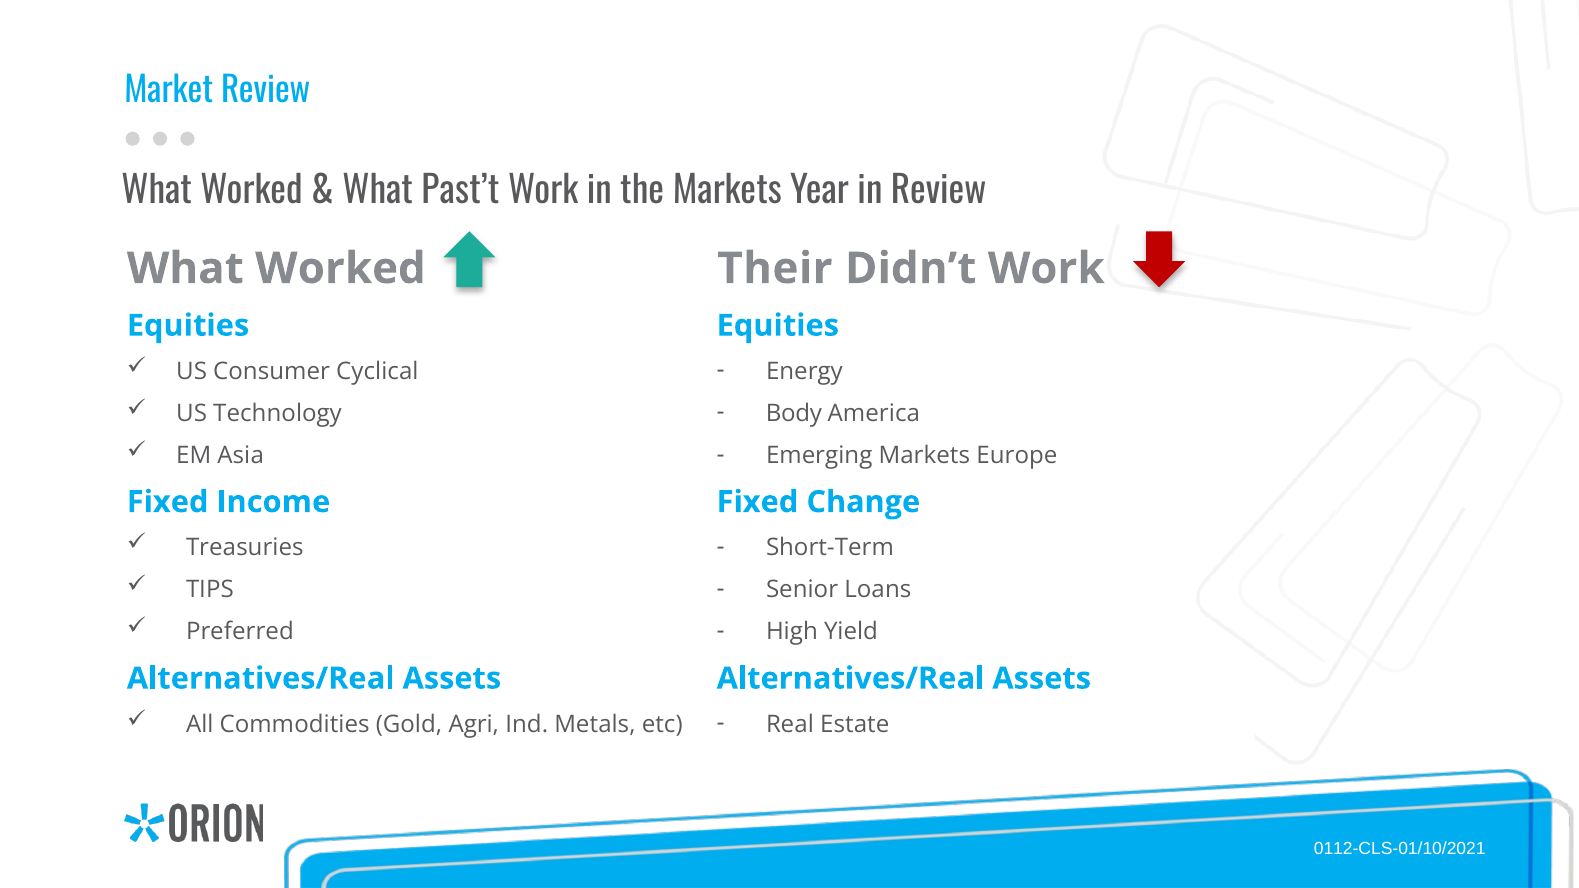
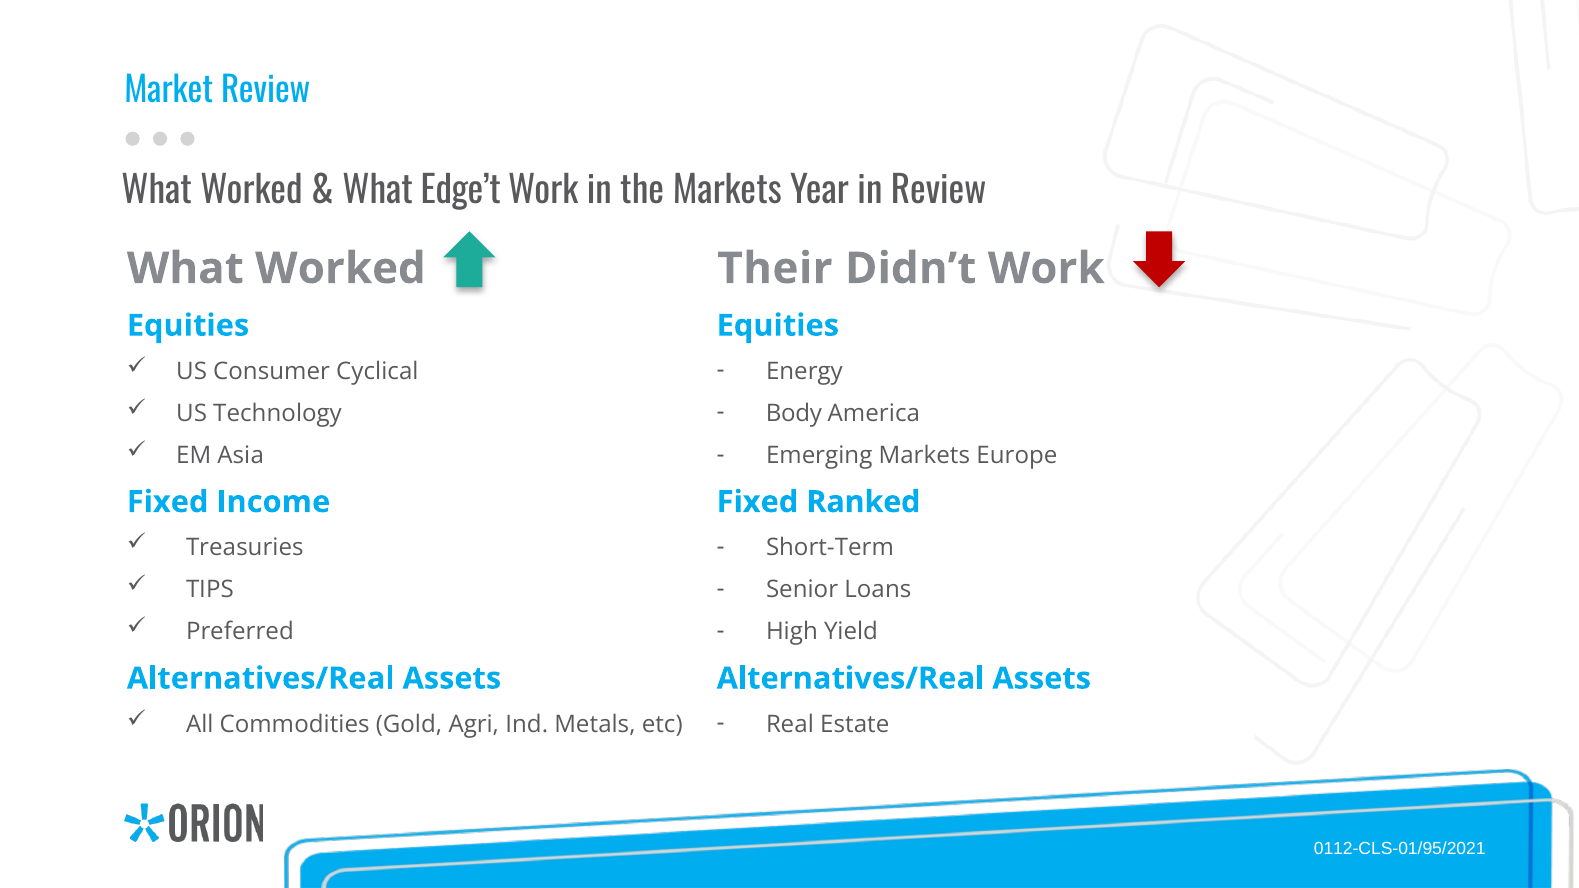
Past’t: Past’t -> Edge’t (461, 191)
Change: Change -> Ranked (863, 502)
0112-CLS-01/10/2021: 0112-CLS-01/10/2021 -> 0112-CLS-01/95/2021 (1400, 849)
